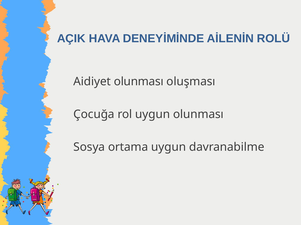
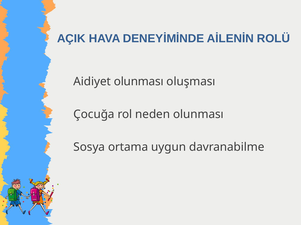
rol uygun: uygun -> neden (153, 115)
